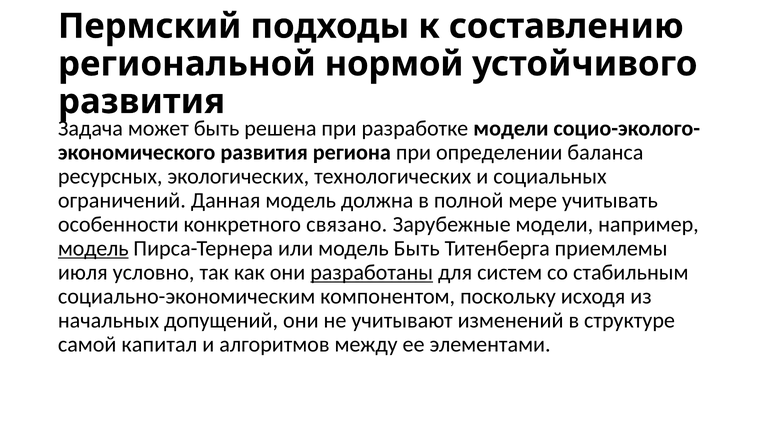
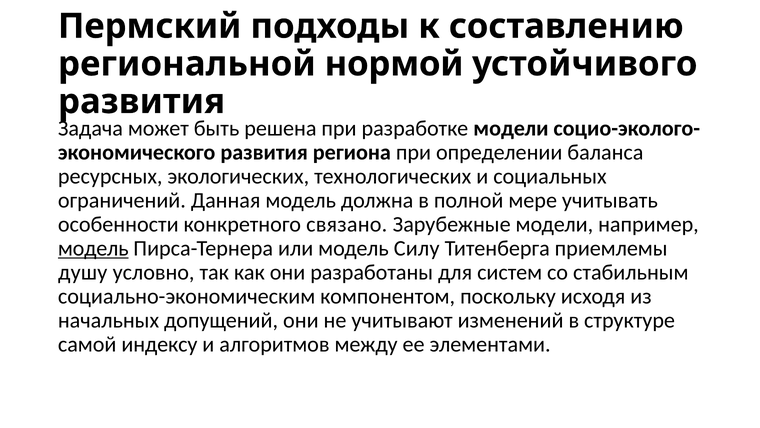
модель Быть: Быть -> Силу (417, 248)
июля: июля -> душу (83, 272)
разработаны underline: present -> none (372, 272)
капитал: капитал -> индексу (159, 344)
